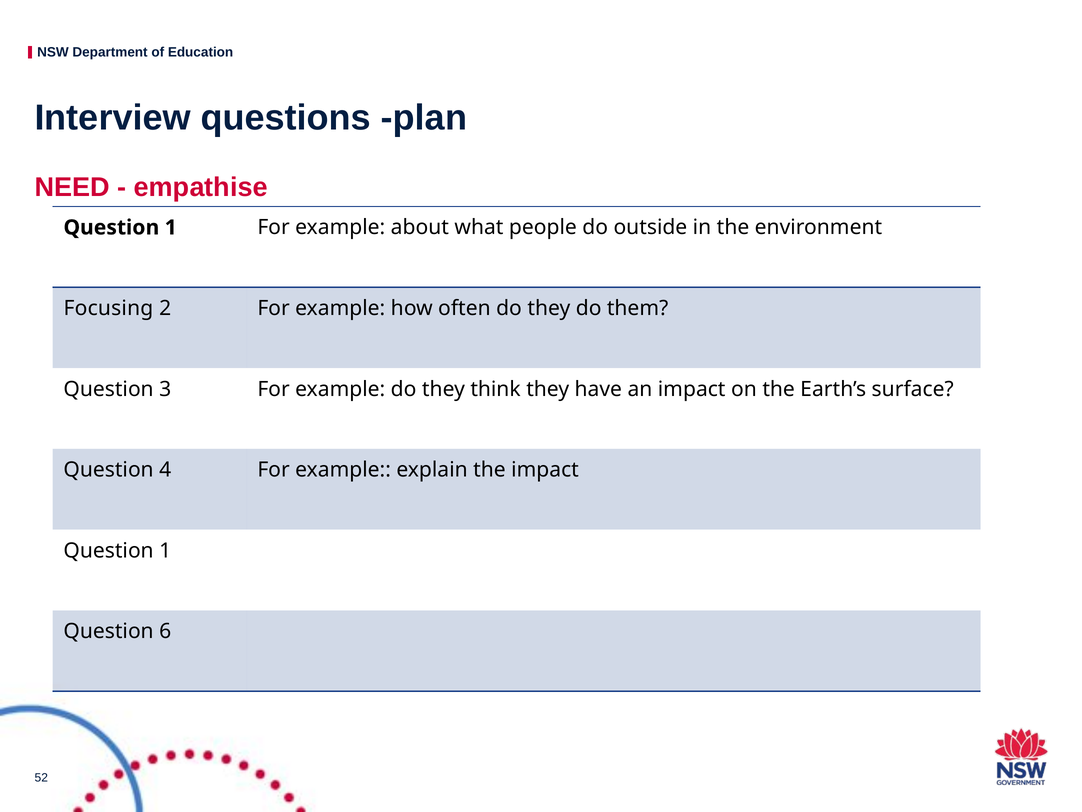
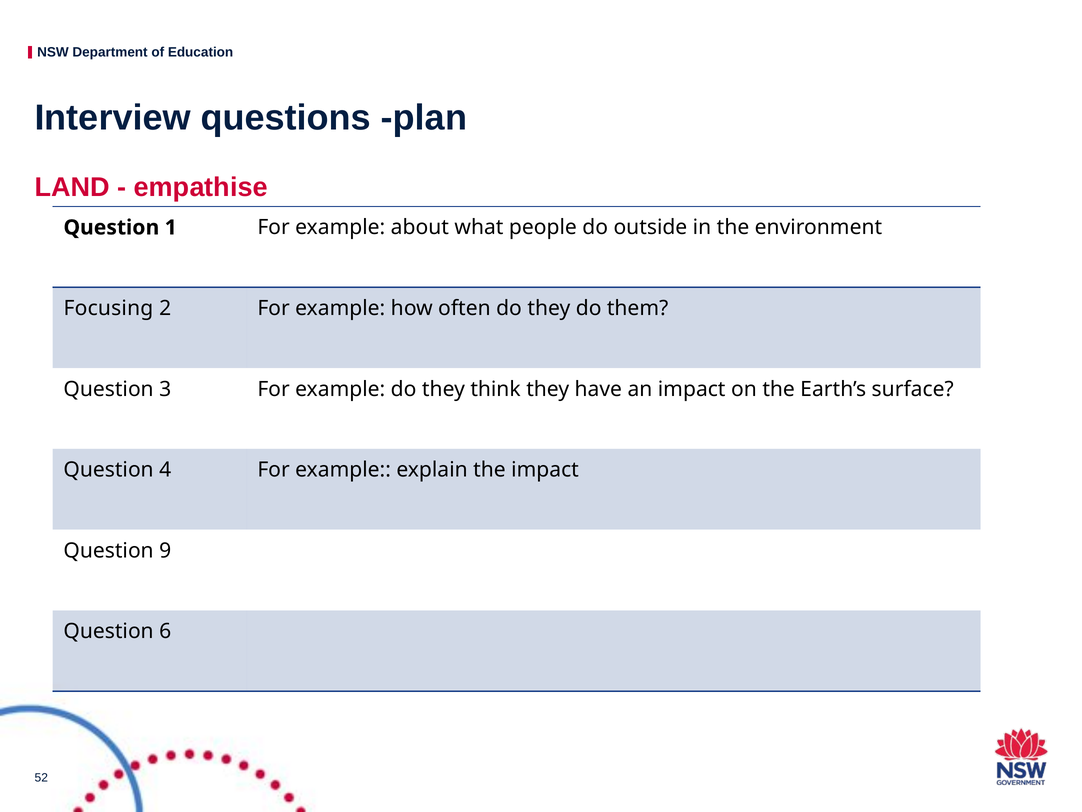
NEED: NEED -> LAND (72, 187)
1: 1 -> 9 (165, 550)
